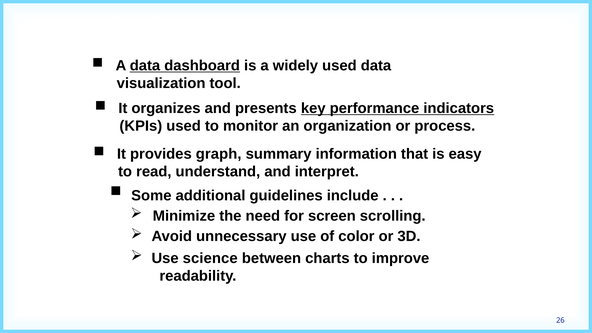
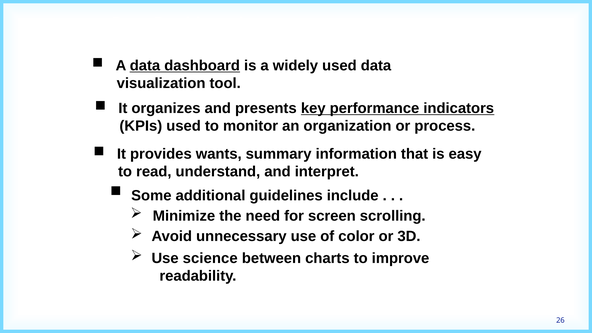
graph: graph -> wants (219, 154)
